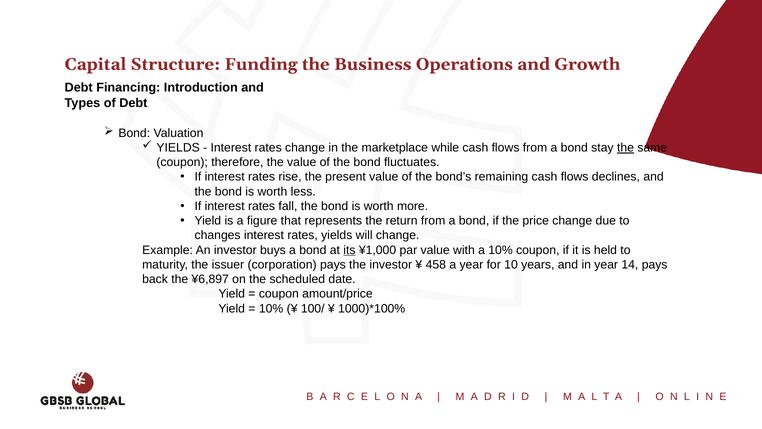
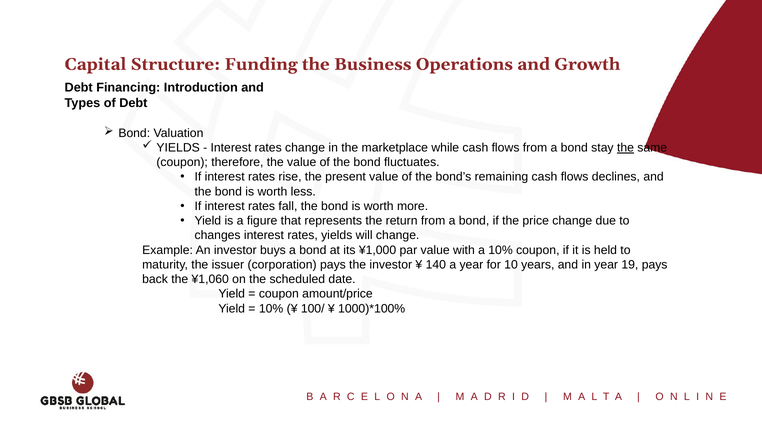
its underline: present -> none (349, 250)
458: 458 -> 140 (436, 264)
14: 14 -> 19 (630, 264)
¥6,897: ¥6,897 -> ¥1,060 (210, 279)
